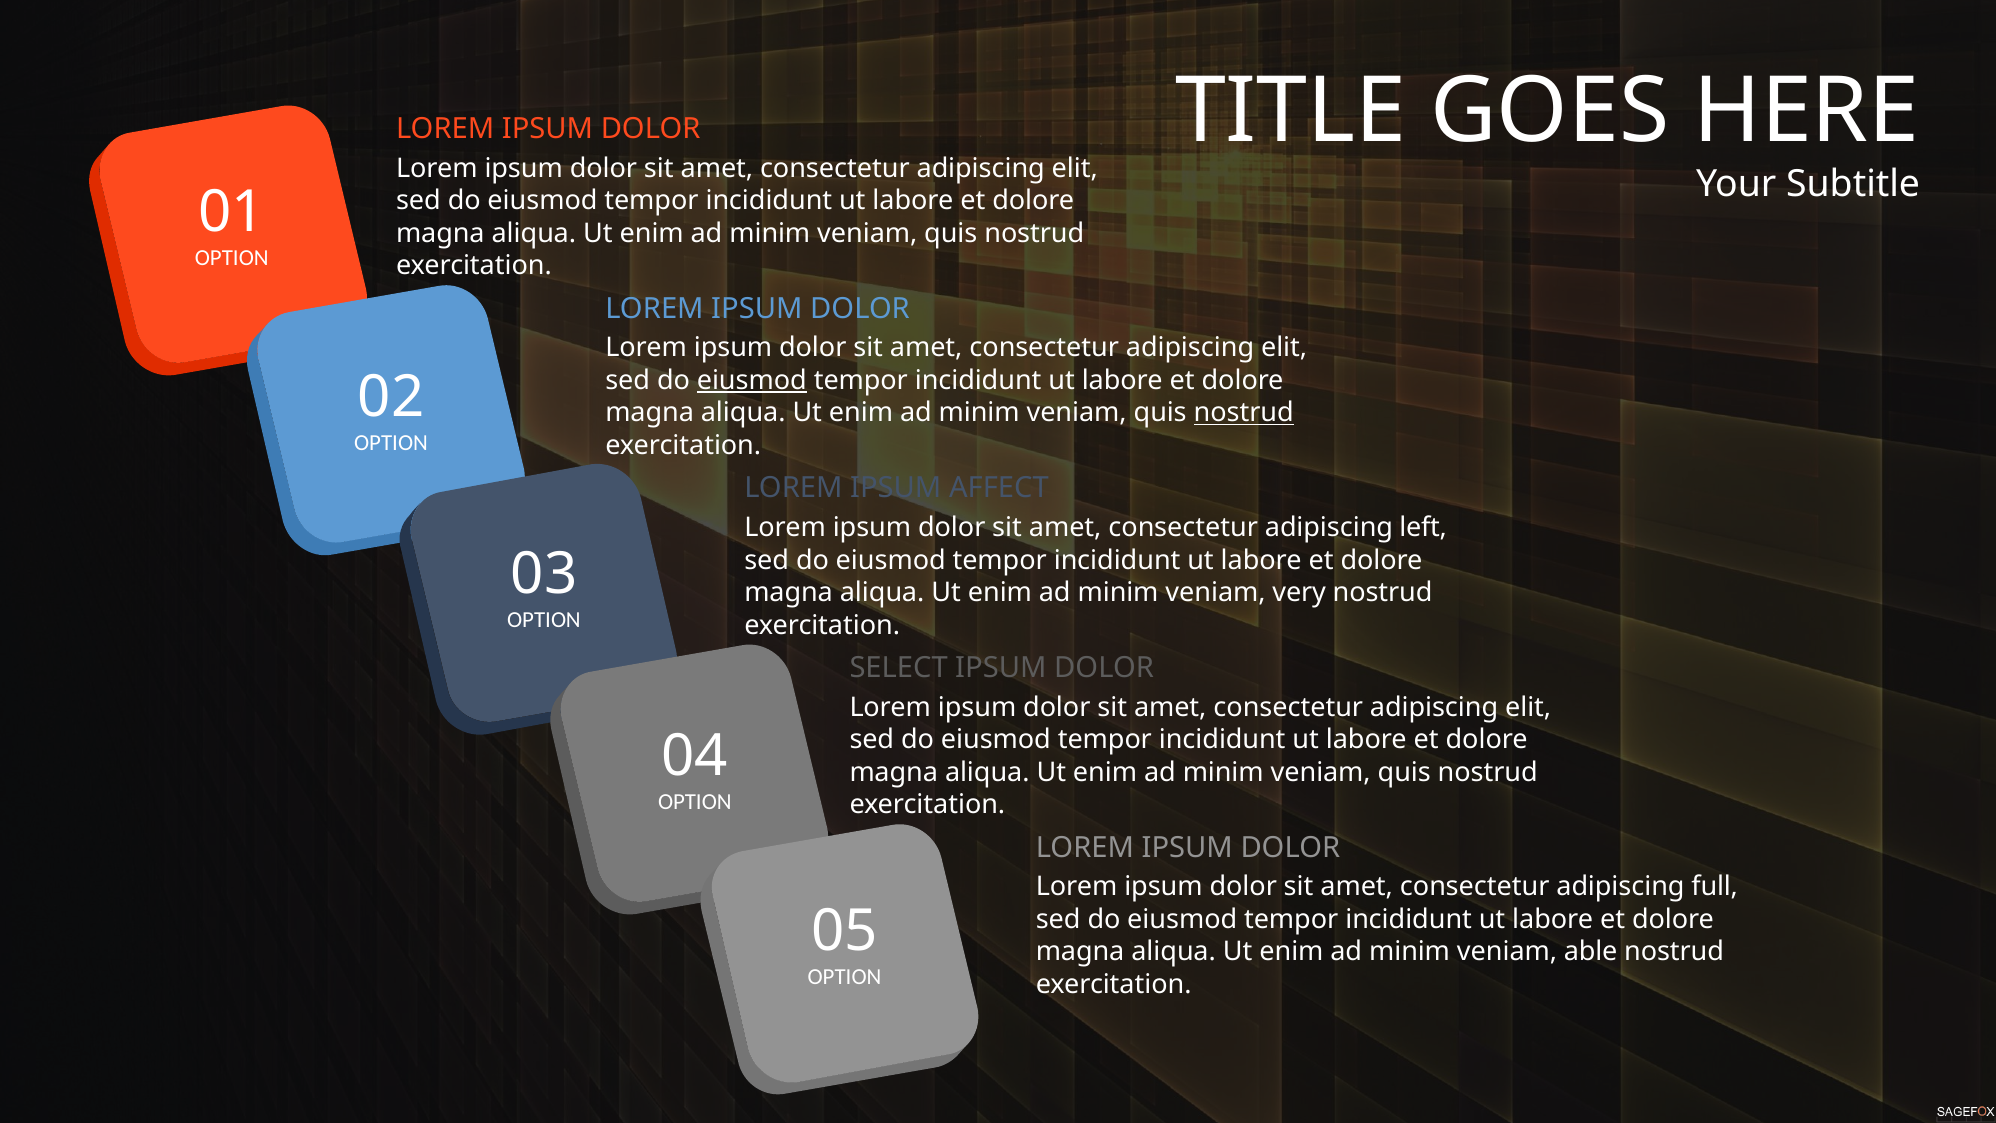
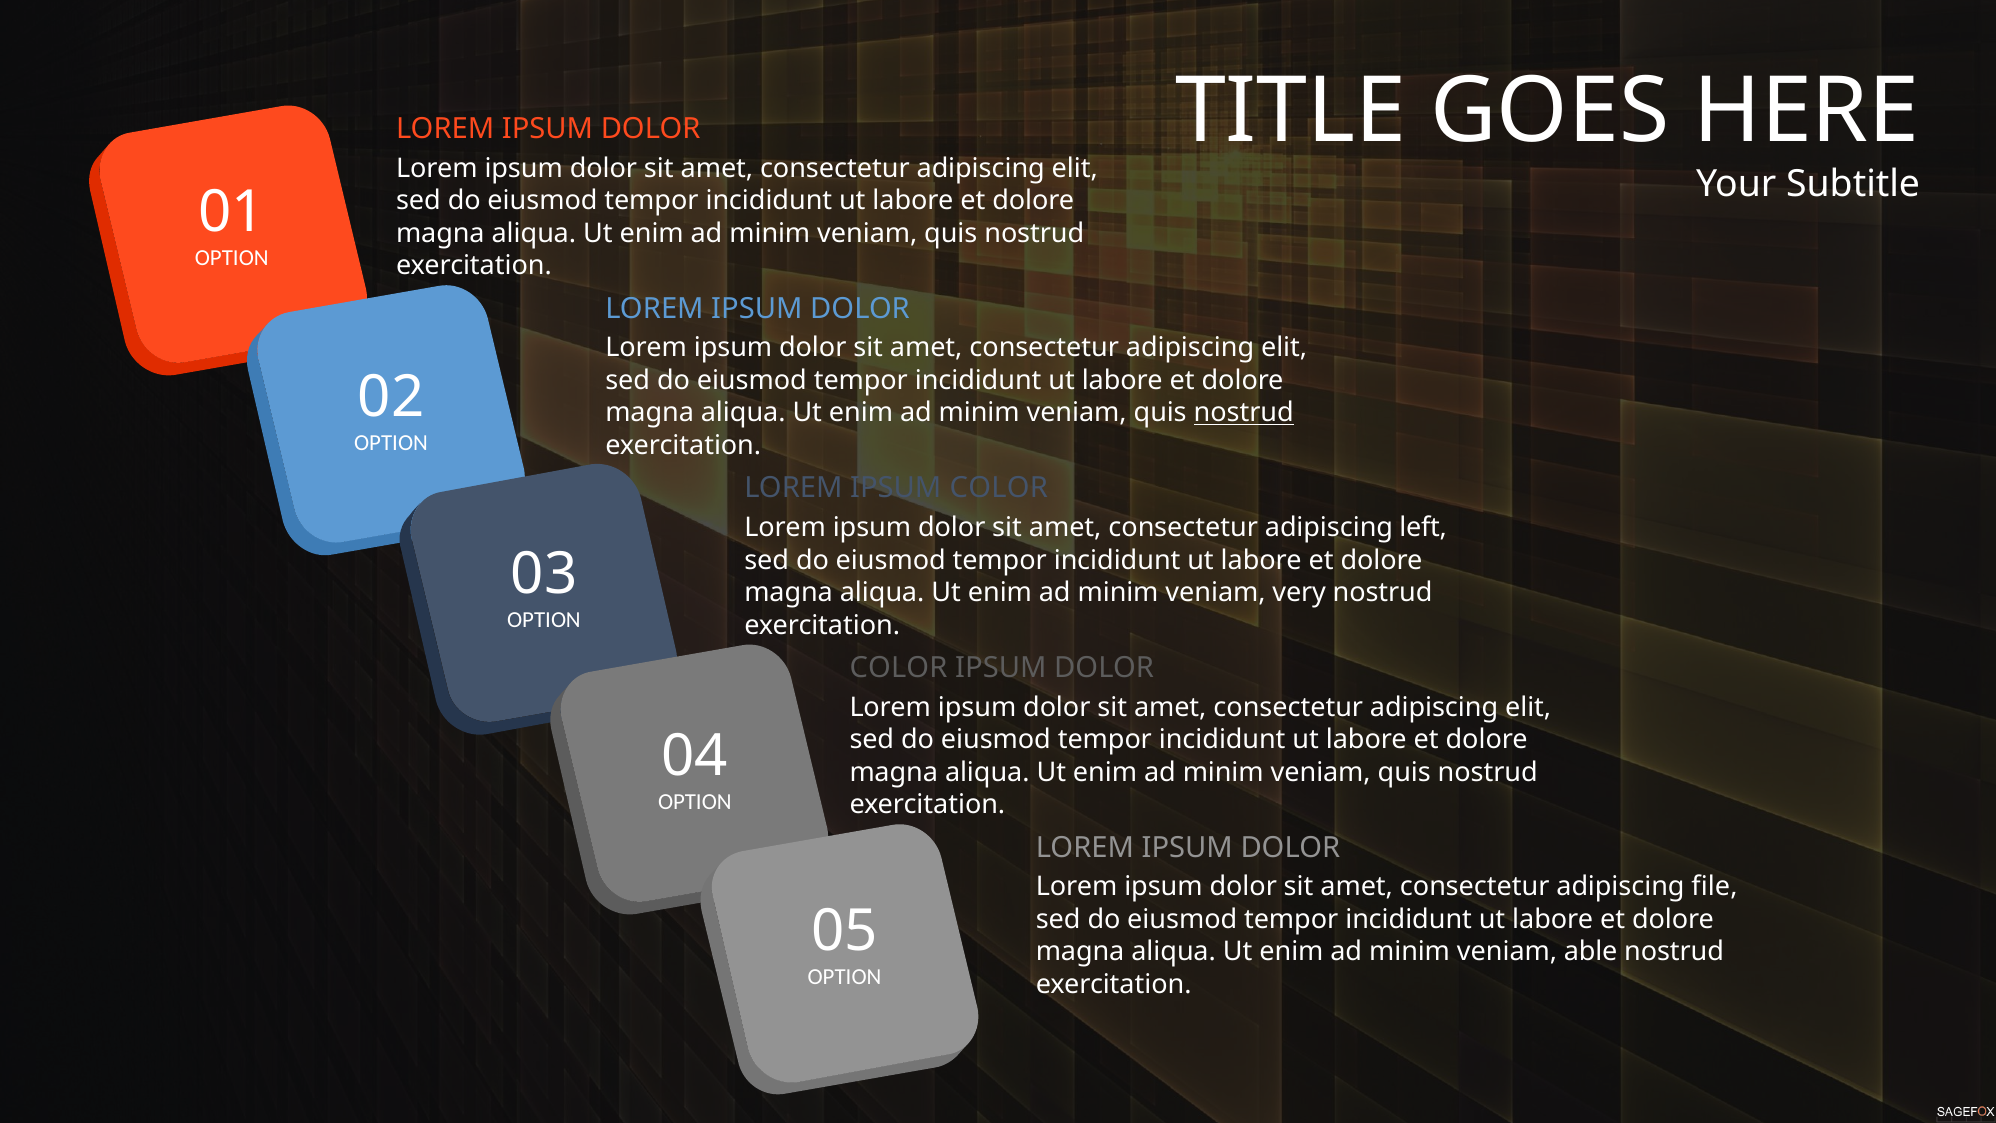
eiusmod underline: present -> none (752, 380)
IPSUM AFFECT: AFFECT -> COLOR (999, 488)
SELECT: SELECT -> COLOR (899, 668)
full: full -> file (1714, 887)
